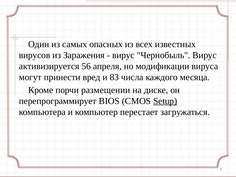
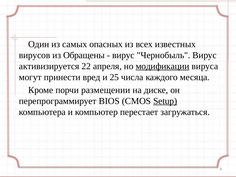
Заражения: Заражения -> Обращены (84, 55)
56: 56 -> 22 (86, 66)
модификации underline: none -> present (163, 66)
83: 83 -> 25 (114, 77)
